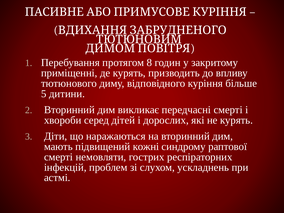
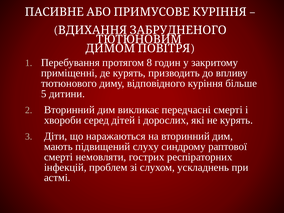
кожні: кожні -> слуху (146, 147)
